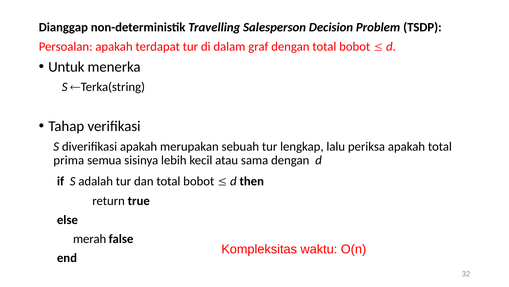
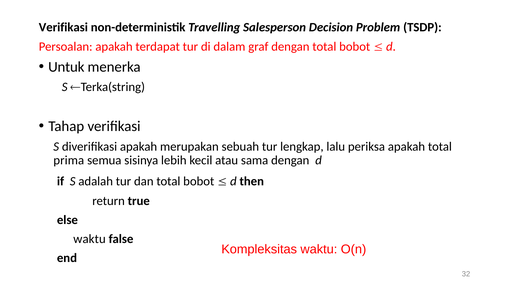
Dianggap: Dianggap -> Verifikasi (63, 27)
merah: merah -> waktu (90, 238)
